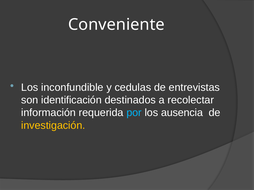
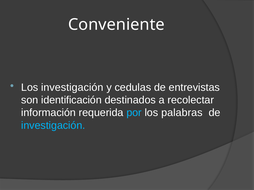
Los inconfundible: inconfundible -> investigación (72, 88)
ausencia: ausencia -> palabras (182, 113)
investigación colour: yellow -> light blue (53, 126)
